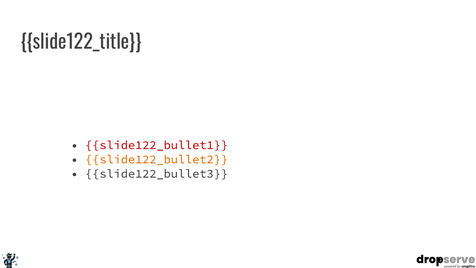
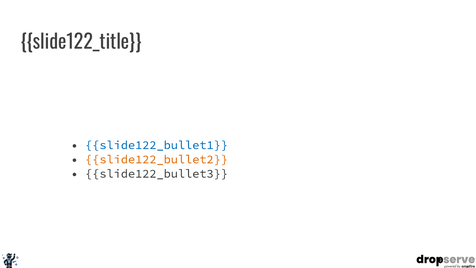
slide122_bullet1 colour: red -> blue (157, 145)
